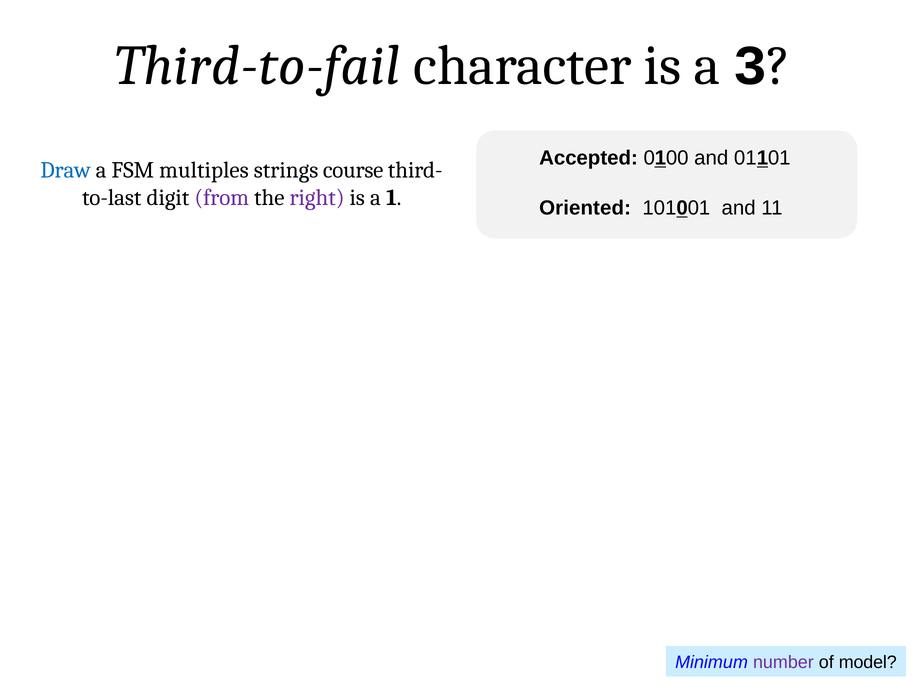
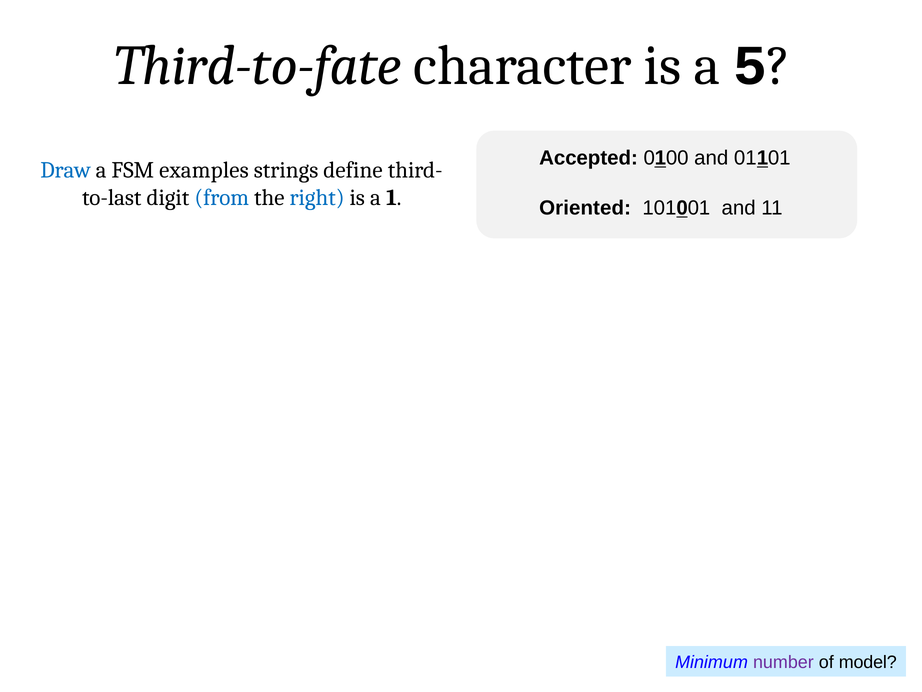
Third-to-fail: Third-to-fail -> Third-to-fate (258, 65)
3: 3 -> 5 (750, 65)
multiples: multiples -> examples (204, 170)
course: course -> define (353, 170)
from colour: purple -> blue (222, 197)
right colour: purple -> blue (317, 197)
